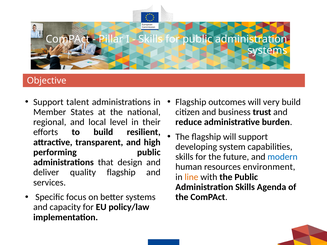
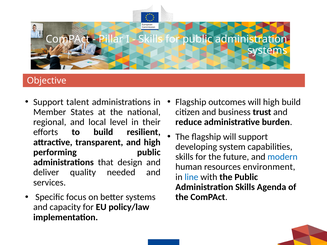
will very: very -> high (271, 102)
quality flagship: flagship -> needed (121, 173)
line colour: orange -> blue (191, 177)
